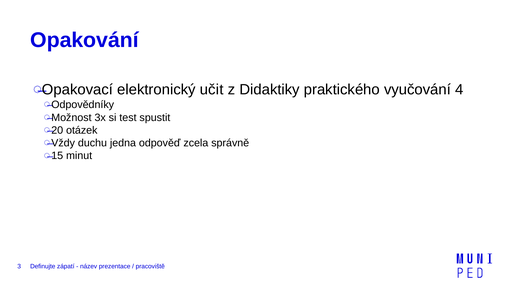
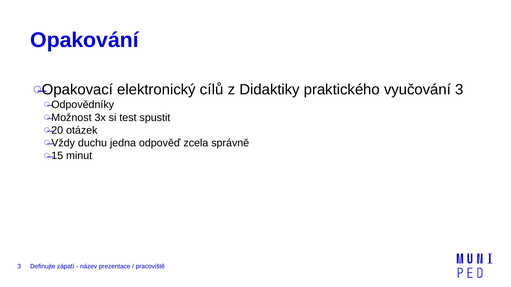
učit: učit -> cílů (212, 90)
vyučování 4: 4 -> 3 (459, 90)
